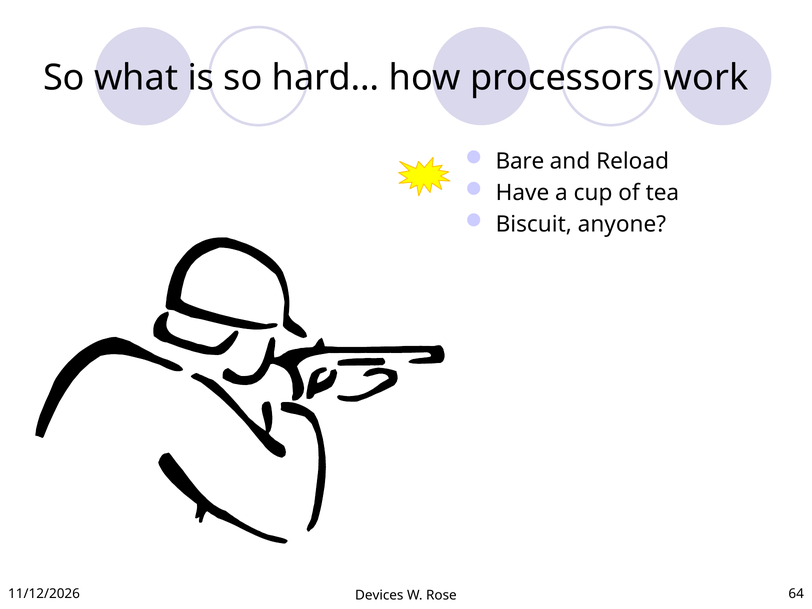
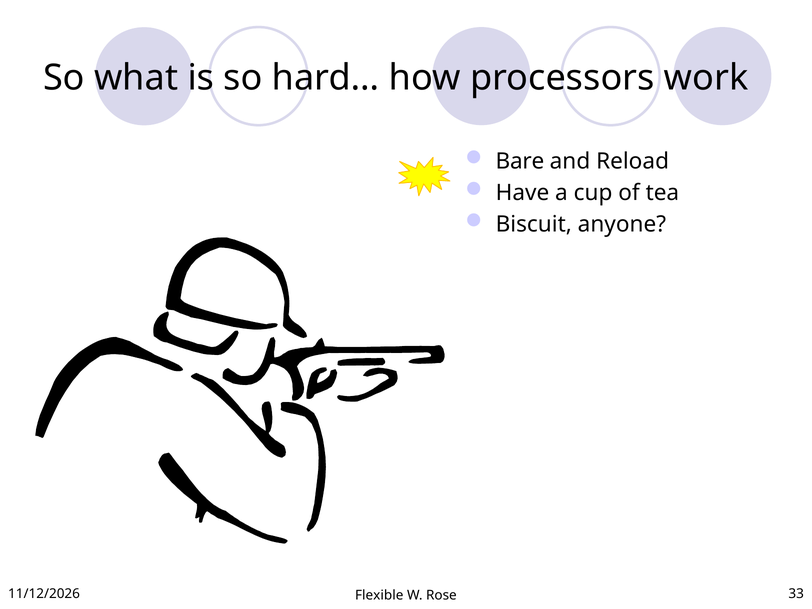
Devices: Devices -> Flexible (379, 595)
64: 64 -> 33 (796, 594)
